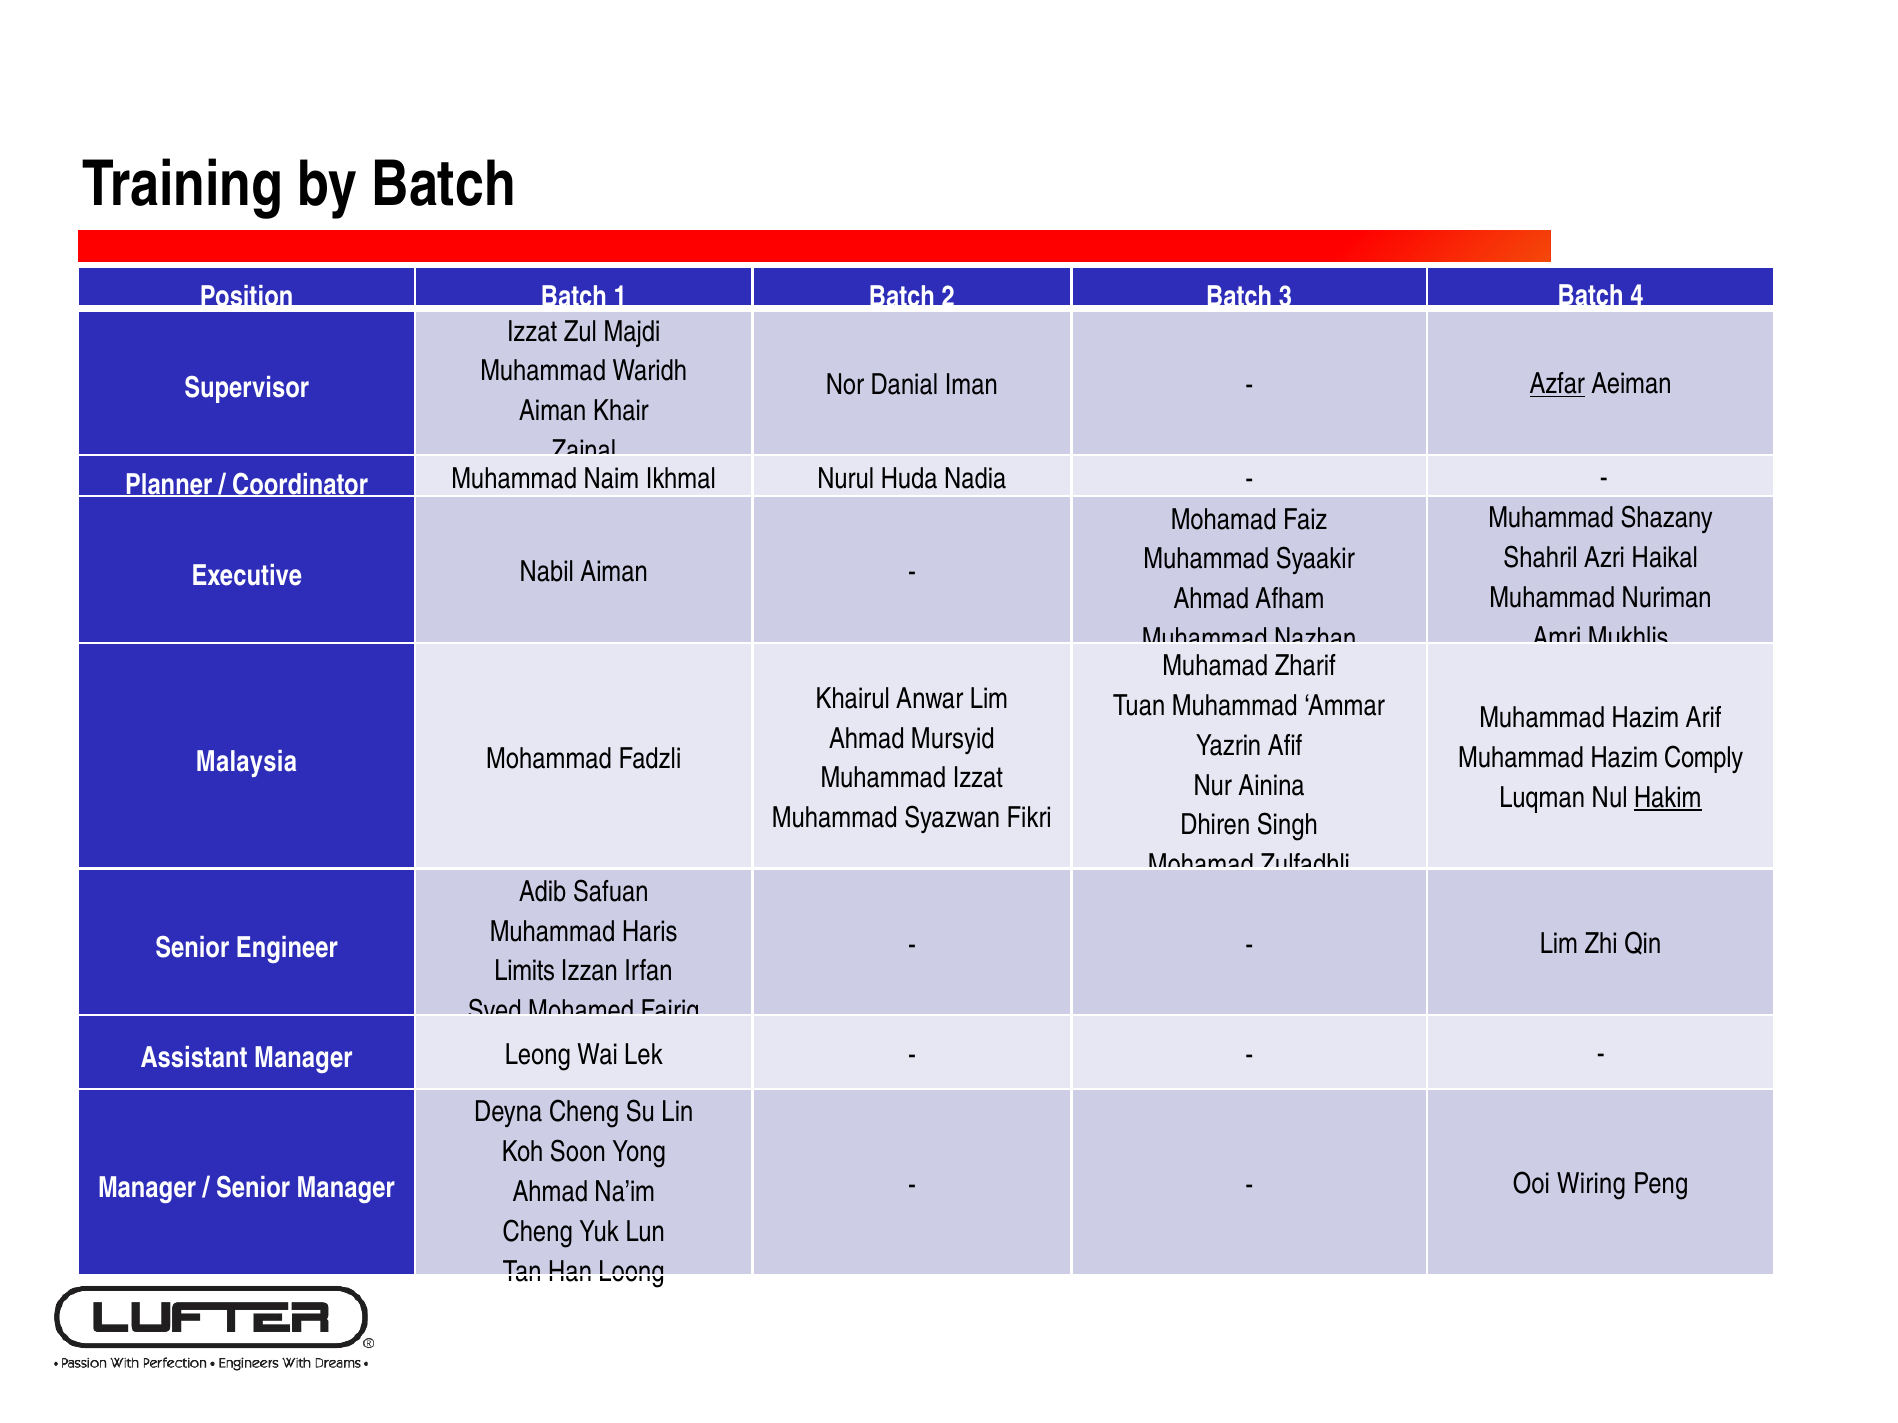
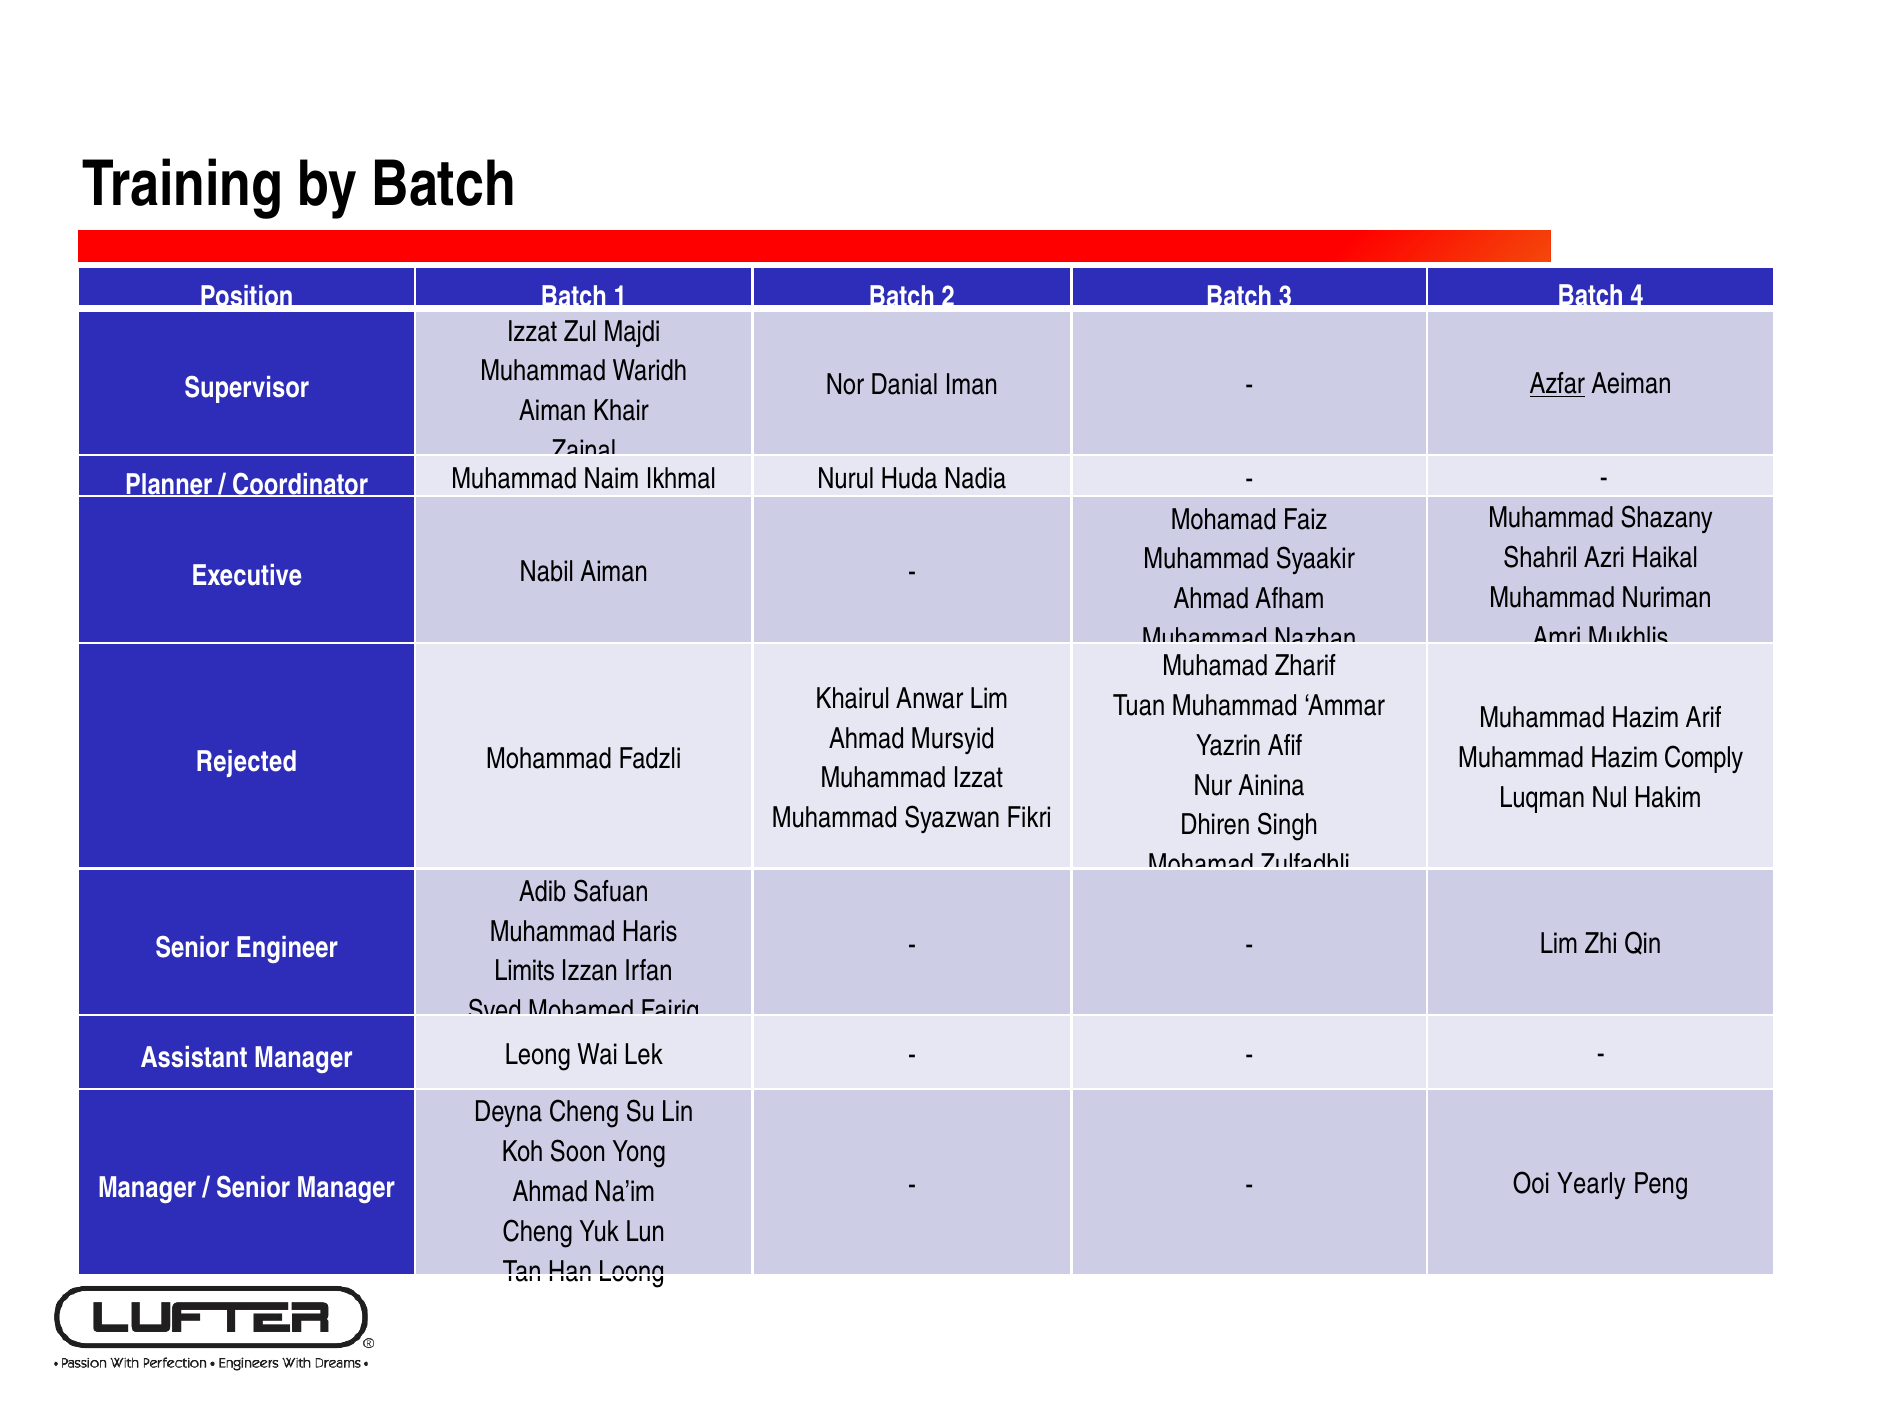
Malaysia: Malaysia -> Rejected (247, 762)
Hakim underline: present -> none (1668, 798)
Wiring: Wiring -> Yearly (1591, 1185)
